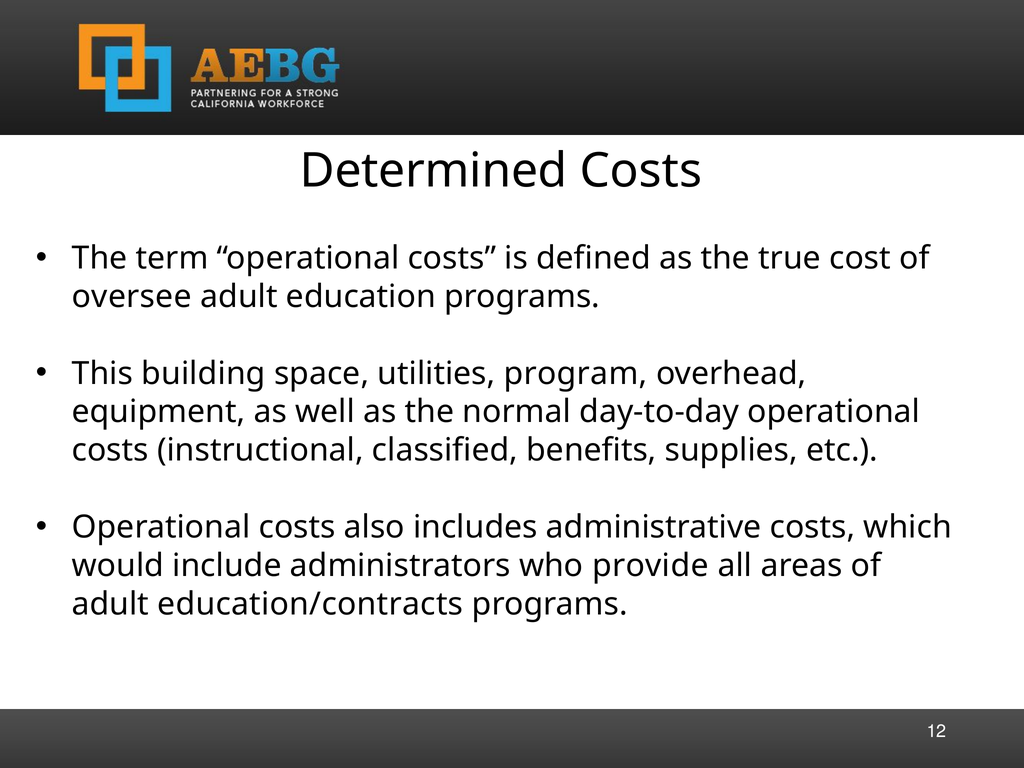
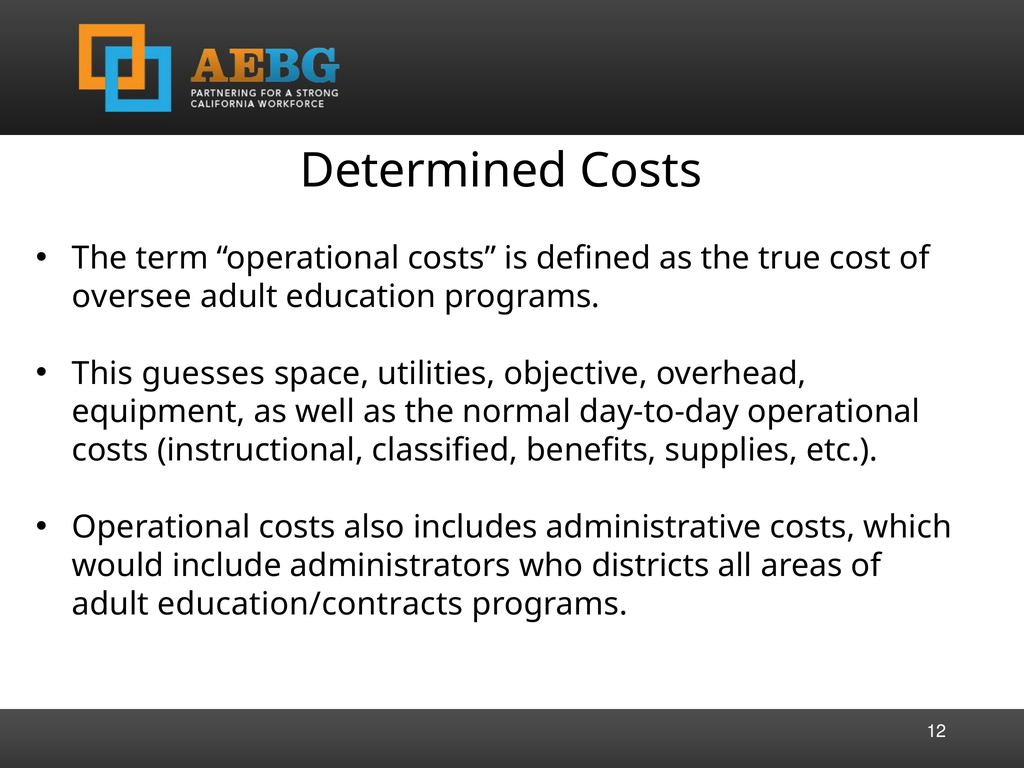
building: building -> guesses (203, 374)
program: program -> objective (576, 374)
provide: provide -> districts (651, 566)
